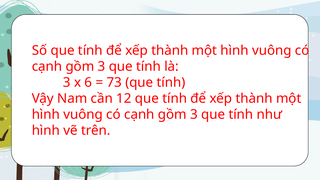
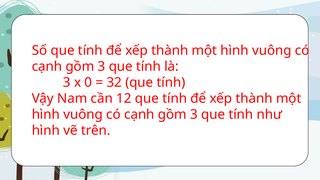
6: 6 -> 0 (88, 83)
73: 73 -> 32 (114, 83)
